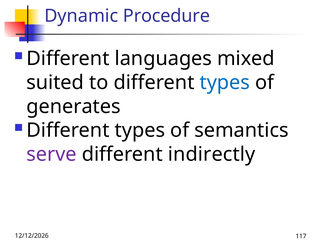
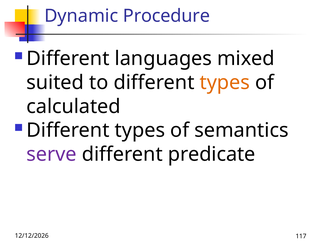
types colour: blue -> orange (225, 82)
generates: generates -> calculated (74, 106)
indirectly: indirectly -> predicate (212, 154)
